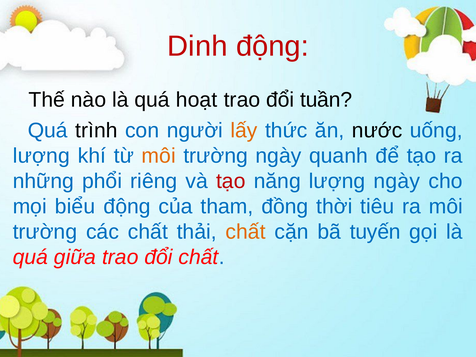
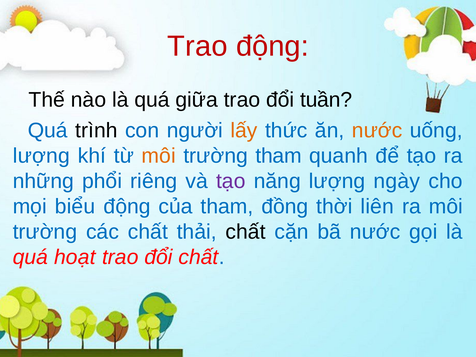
Dinh: Dinh -> Trao (197, 46)
hoạt: hoạt -> giữa (197, 100)
nước colour: black -> orange (377, 130)
trường ngày: ngày -> tham (279, 156)
tạo colour: red -> purple (231, 181)
tiêu: tiêu -> liên (377, 207)
chất colour: orange -> black (246, 232)
bã tuyến: tuyến -> nước (375, 232)
giữa: giữa -> hoạt (75, 257)
